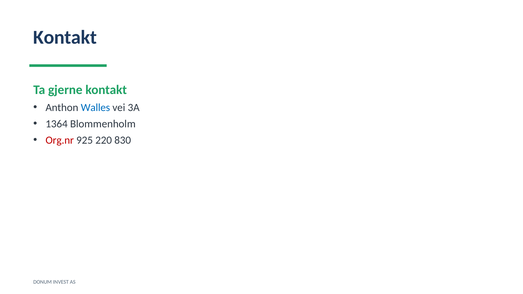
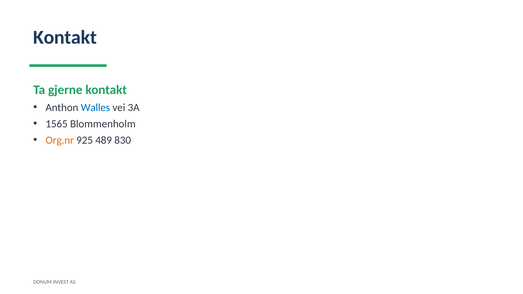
1364: 1364 -> 1565 (57, 124)
Org.nr colour: red -> orange (60, 140)
220: 220 -> 489 (104, 140)
